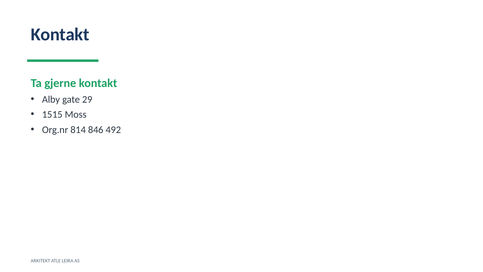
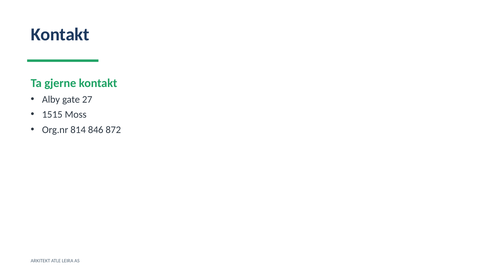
29: 29 -> 27 (87, 99)
492: 492 -> 872 (113, 130)
